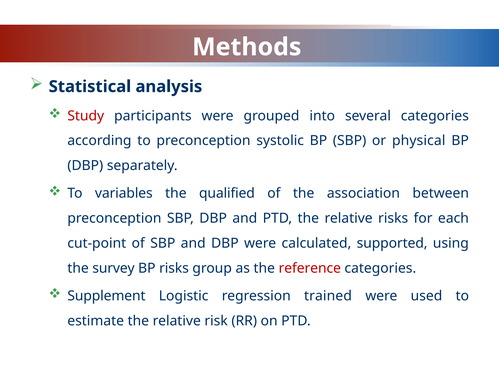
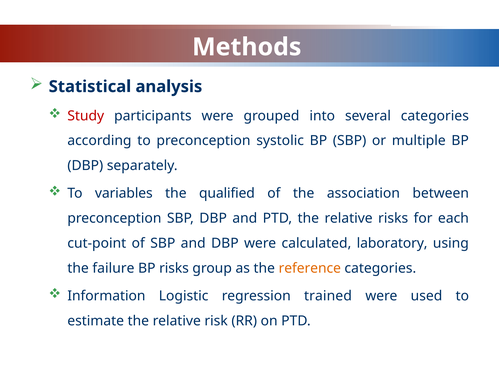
physical: physical -> multiple (419, 141)
supported: supported -> laboratory (392, 243)
survey: survey -> failure (113, 268)
reference colour: red -> orange (310, 268)
Supplement: Supplement -> Information (106, 296)
